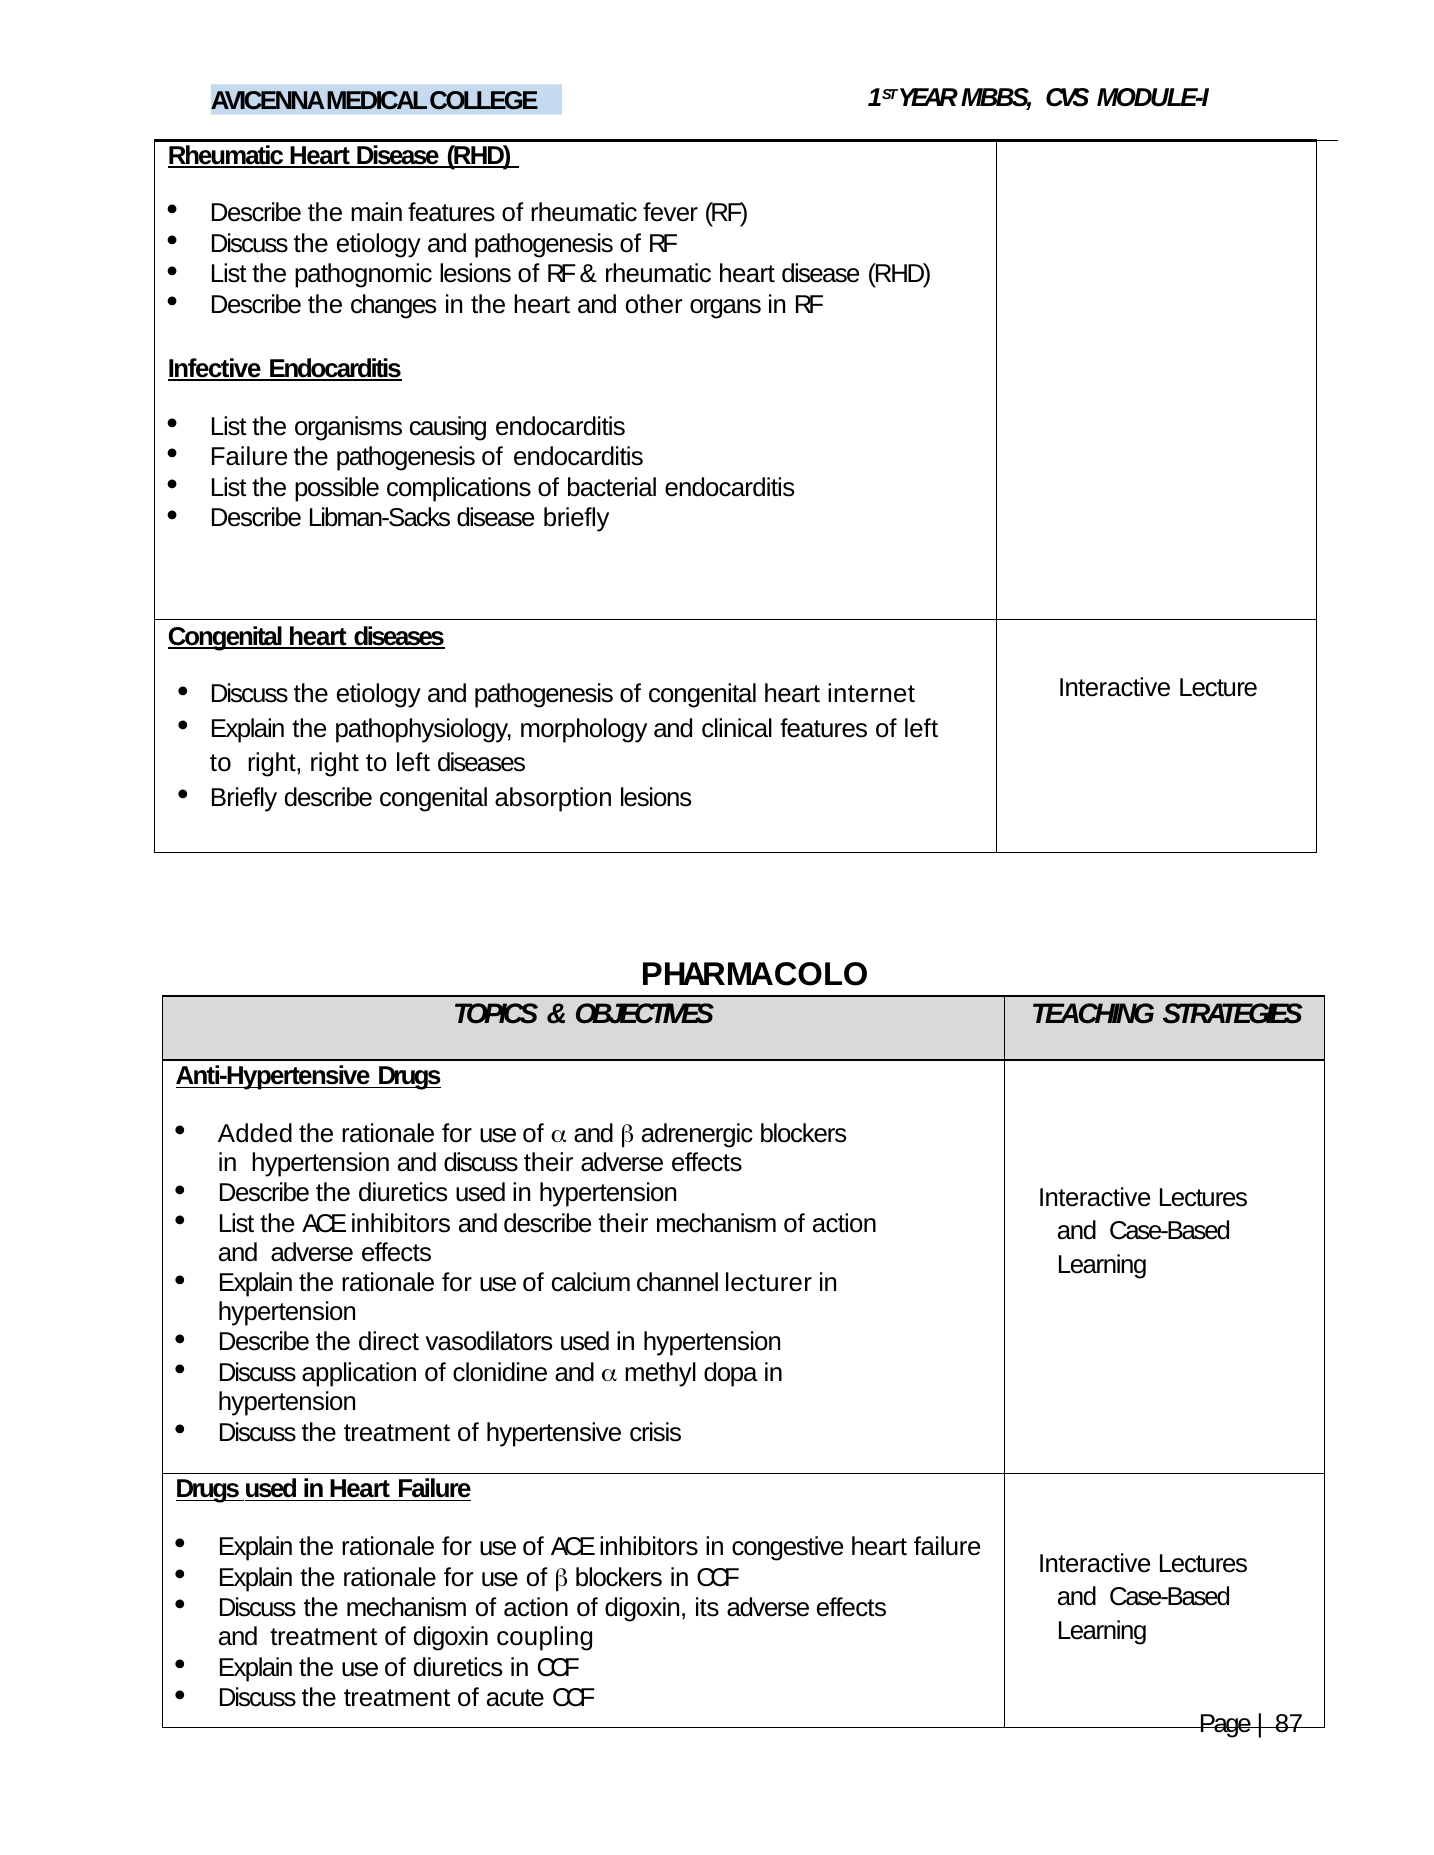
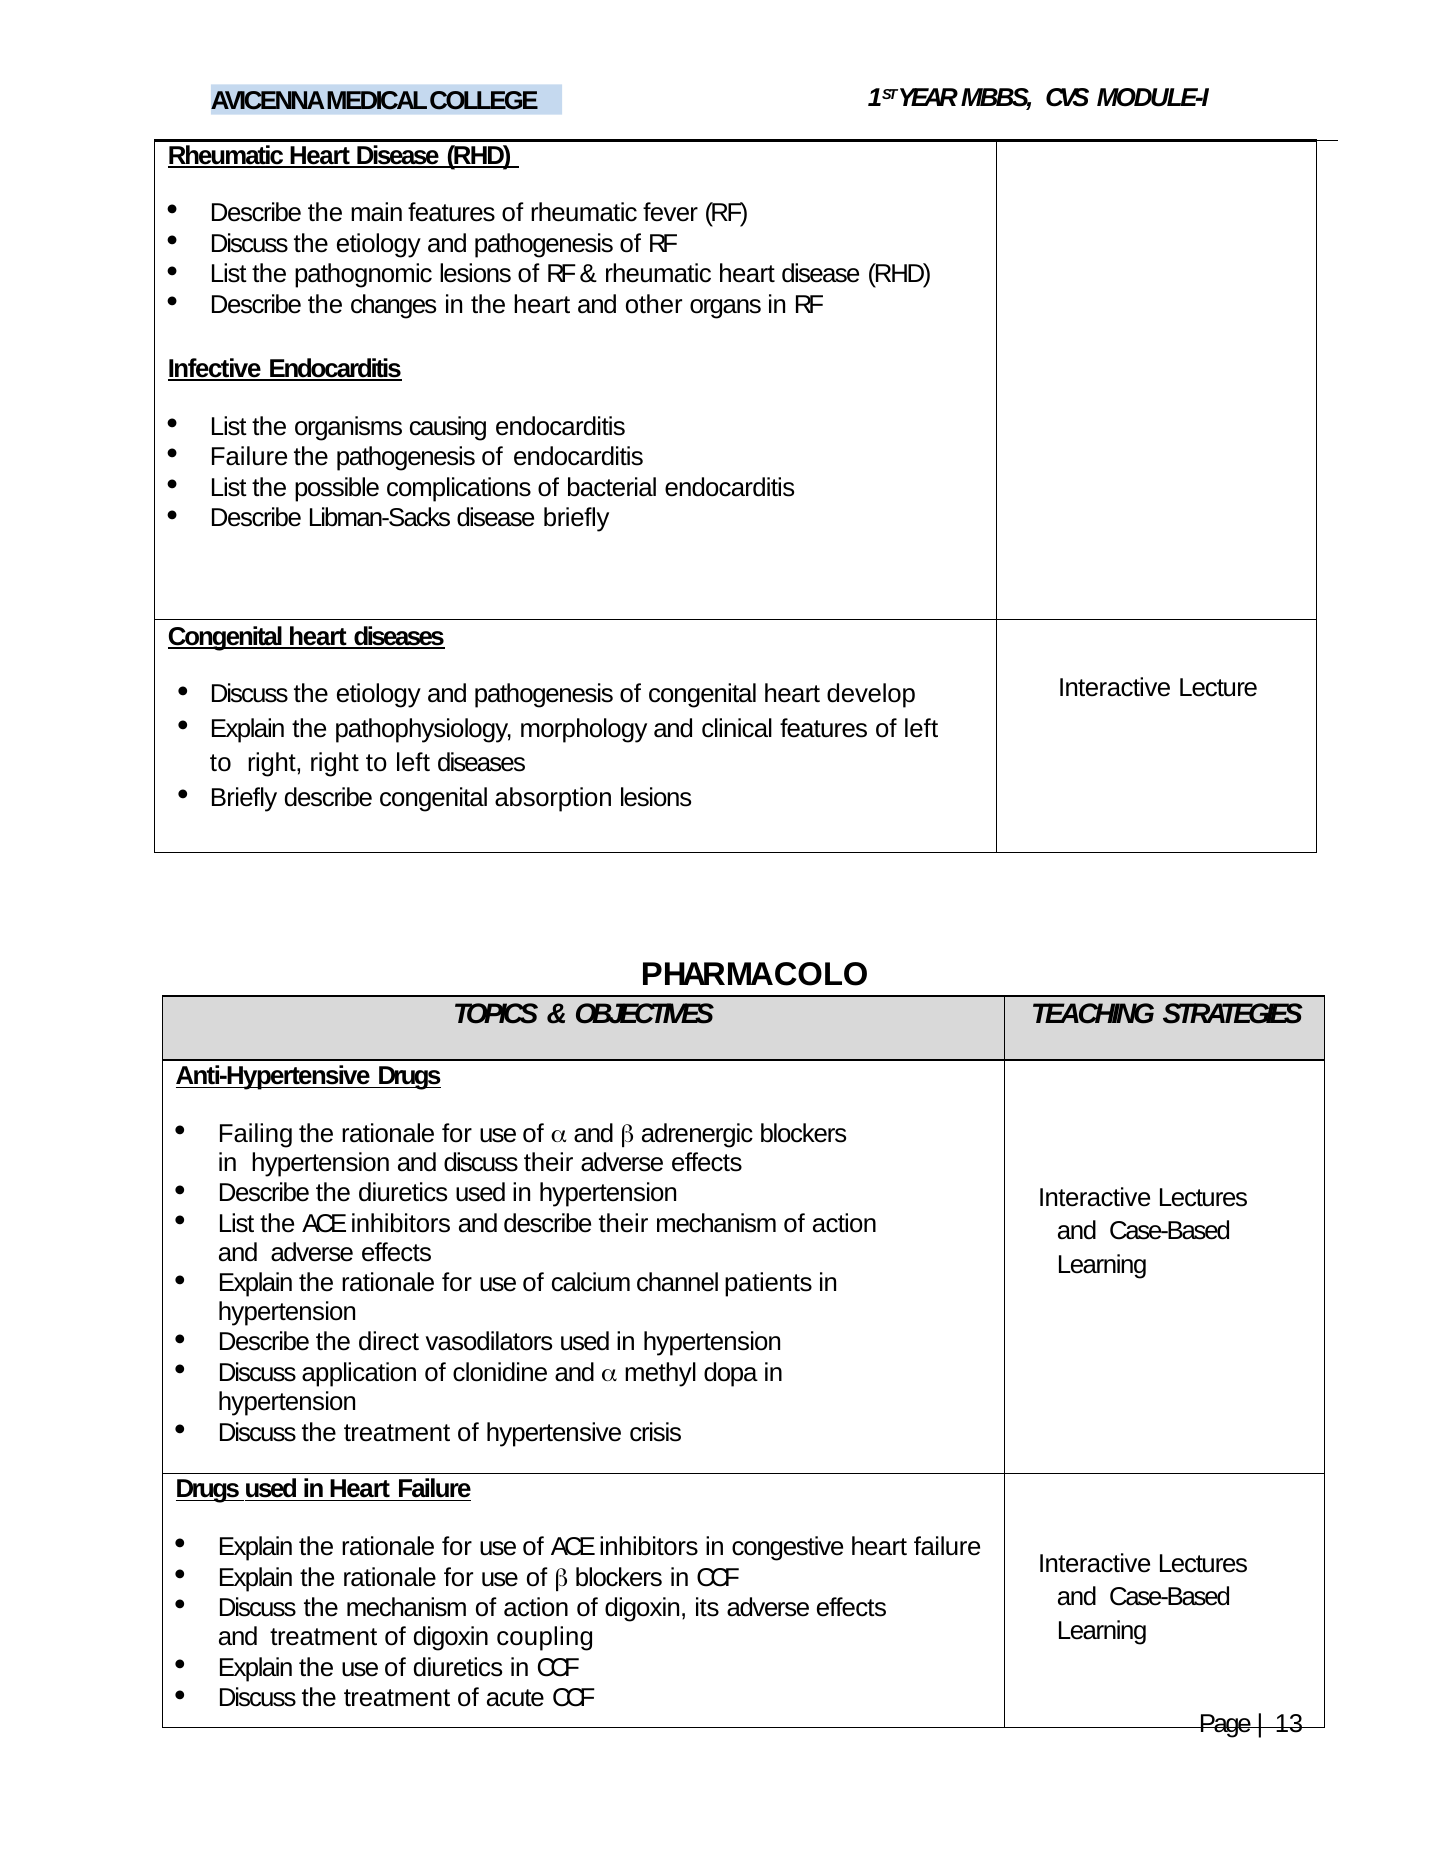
internet: internet -> develop (871, 695)
Added: Added -> Failing (256, 1134)
lecturer: lecturer -> patients (768, 1284)
87: 87 -> 13 (1289, 1725)
